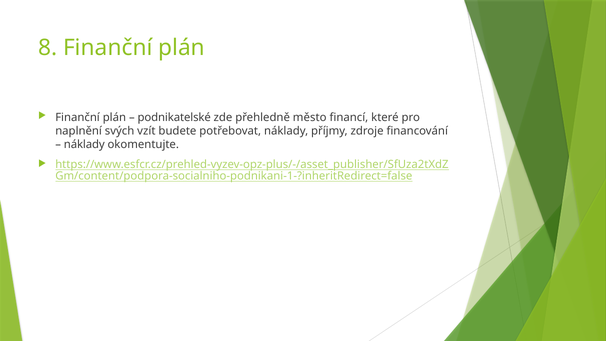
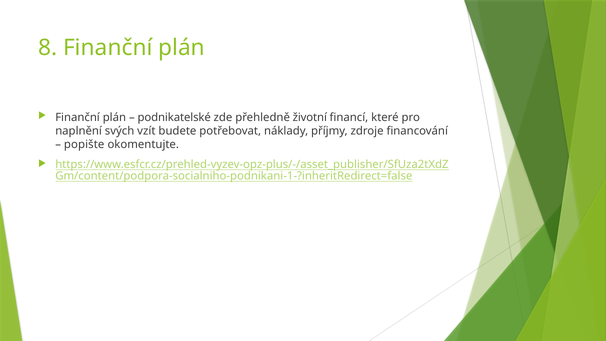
město: město -> životní (310, 117)
náklady: náklady -> popište (84, 145)
